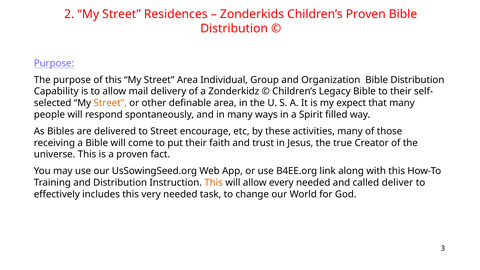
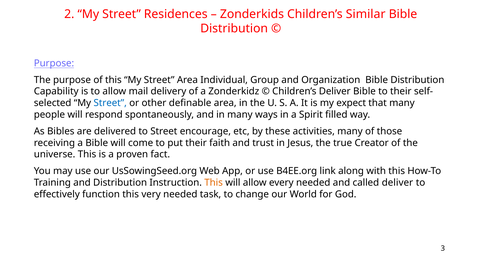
Children’s Proven: Proven -> Similar (366, 14)
Children’s Legacy: Legacy -> Deliver (335, 91)
Street colour: orange -> blue (110, 103)
includes: includes -> function (101, 194)
